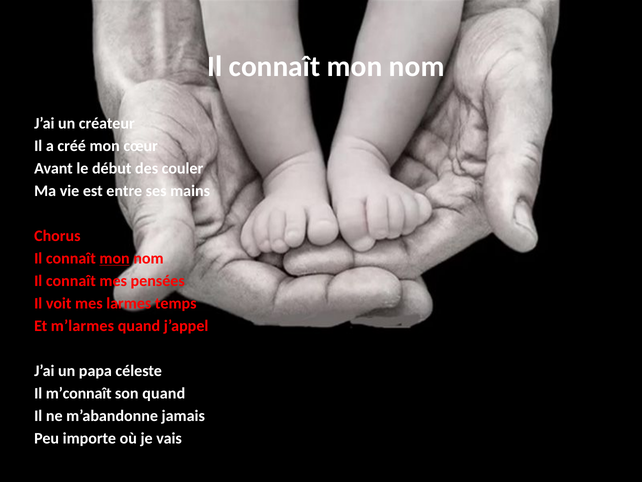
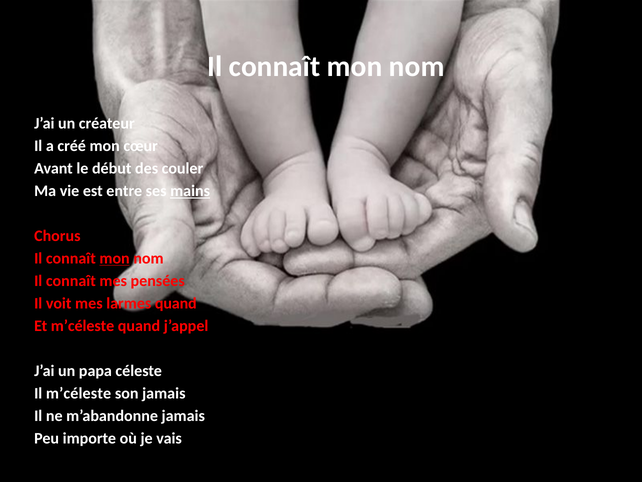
mains underline: none -> present (190, 191)
larmes temps: temps -> quand (176, 303)
Et m’larmes: m’larmes -> m’céleste (83, 325)
Il m’connaît: m’connaît -> m’céleste (79, 393)
son quand: quand -> jamais (164, 393)
